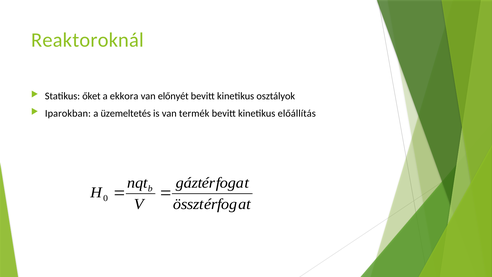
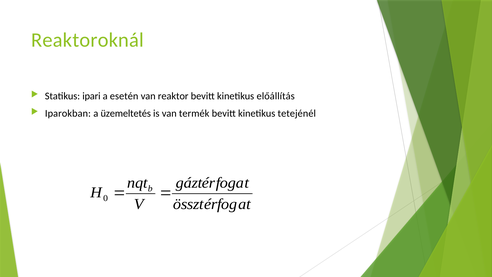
őket: őket -> ipari (91, 96)
ekkora: ekkora -> esetén (124, 96)
előnyét: előnyét -> reaktor (173, 96)
osztályok: osztályok -> előállítás (276, 96)
előállítás: előállítás -> tetejénél (297, 113)
